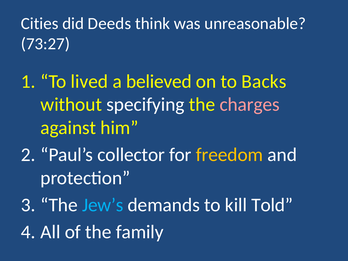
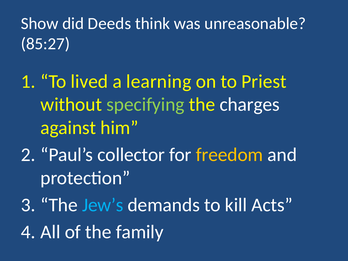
Cities: Cities -> Show (40, 24)
73:27: 73:27 -> 85:27 (45, 44)
believed: believed -> learning (159, 81)
Backs: Backs -> Priest (264, 81)
specifying colour: white -> light green (145, 105)
charges colour: pink -> white (250, 105)
Told: Told -> Acts (272, 205)
